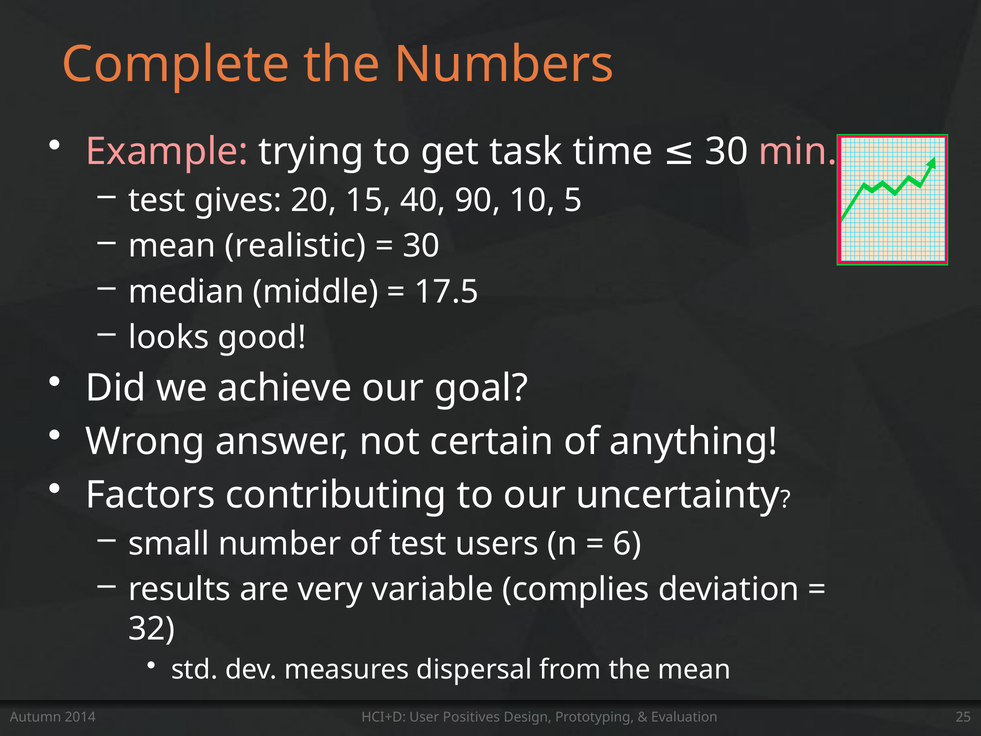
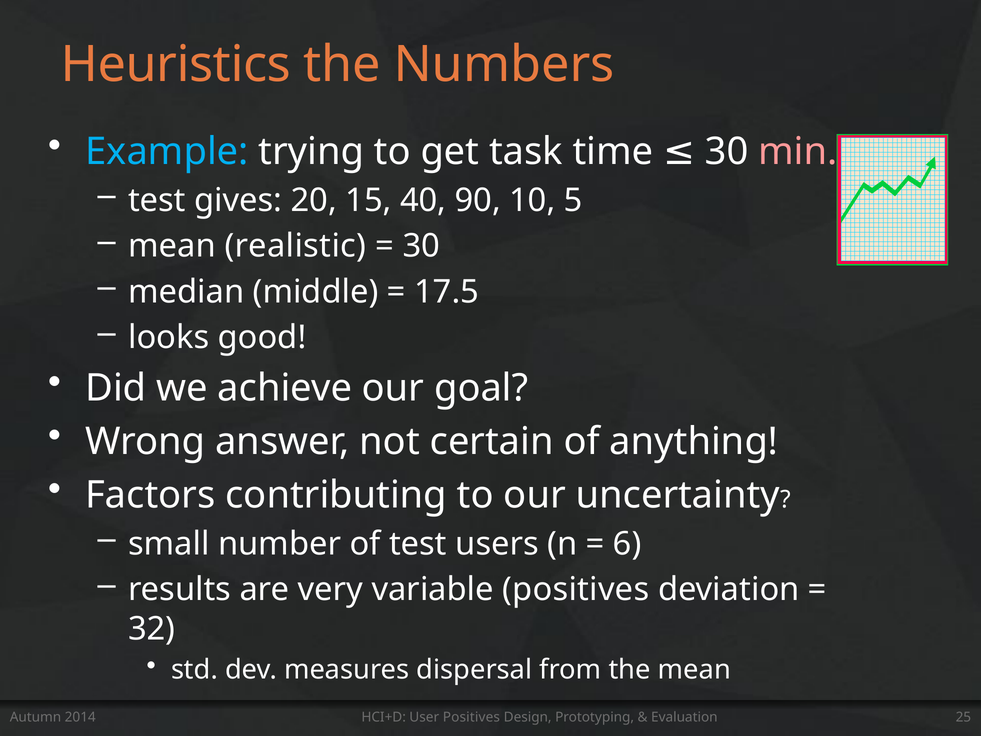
Complete: Complete -> Heuristics (176, 65)
Example colour: pink -> light blue (167, 152)
variable complies: complies -> positives (576, 589)
